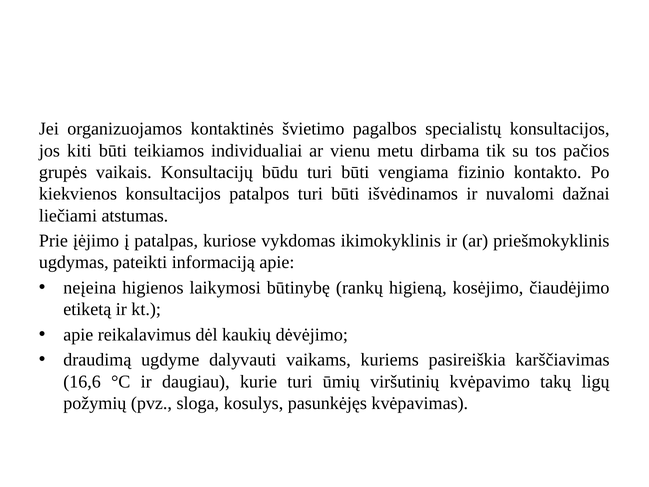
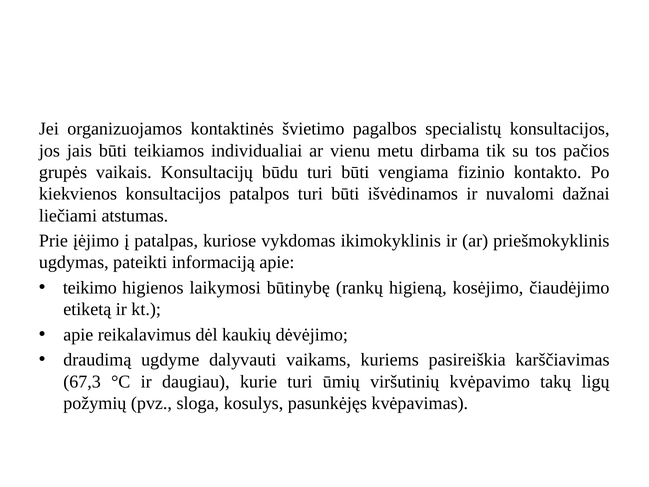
kiti: kiti -> jais (79, 151)
neįeina: neįeina -> teikimo (90, 288)
16,6: 16,6 -> 67,3 (82, 381)
